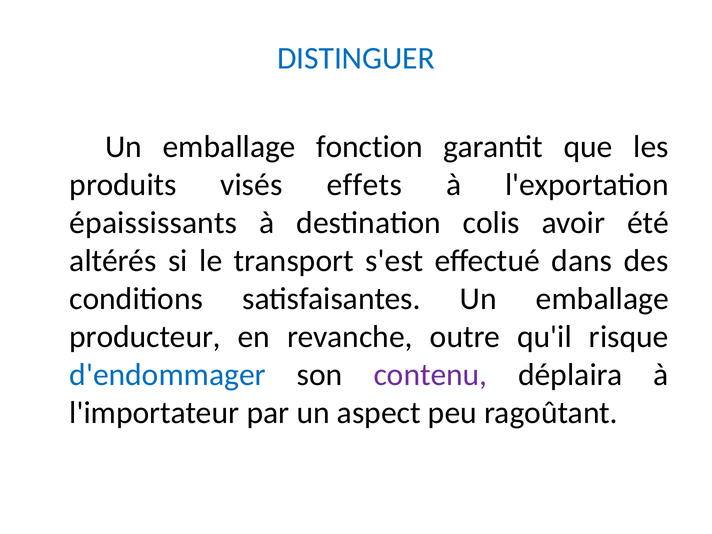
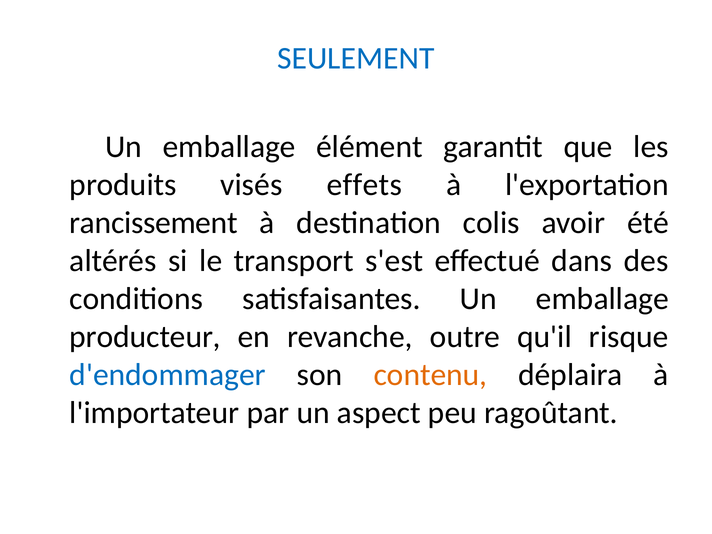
DISTINGUER: DISTINGUER -> SEULEMENT (356, 58)
fonction: fonction -> élément (370, 147)
épaississants: épaississants -> rancissement (153, 223)
contenu colour: purple -> orange (430, 375)
